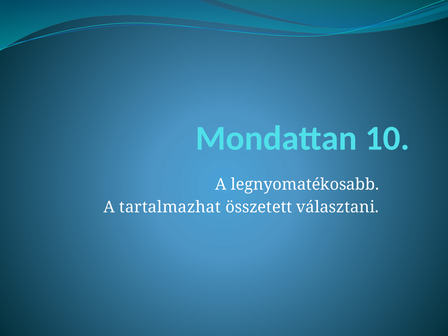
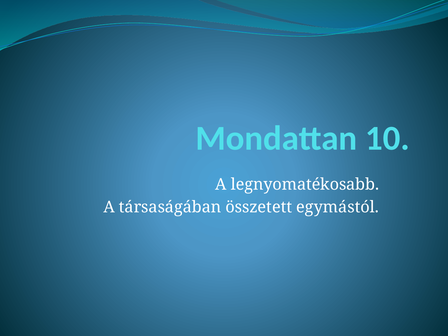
tartalmazhat: tartalmazhat -> társaságában (170, 207)
választani: választani -> egymástól (338, 207)
